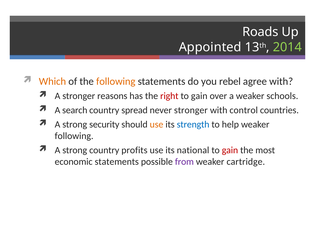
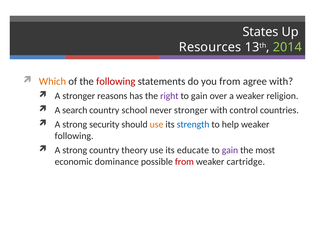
Roads: Roads -> States (260, 32)
Appointed: Appointed -> Resources (210, 47)
following colour: orange -> red (116, 81)
you rebel: rebel -> from (230, 81)
right colour: red -> purple (169, 96)
schools: schools -> religion (282, 96)
spread: spread -> school (134, 110)
profits: profits -> theory (134, 150)
national: national -> educate (193, 150)
gain colour: red -> purple (230, 150)
economic statements: statements -> dominance (117, 161)
from colour: purple -> red (184, 161)
